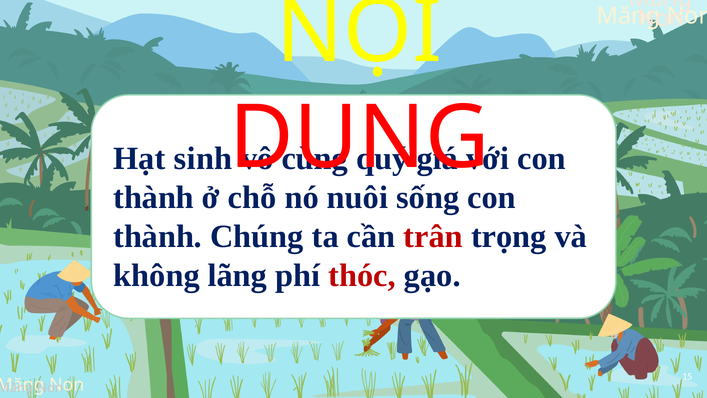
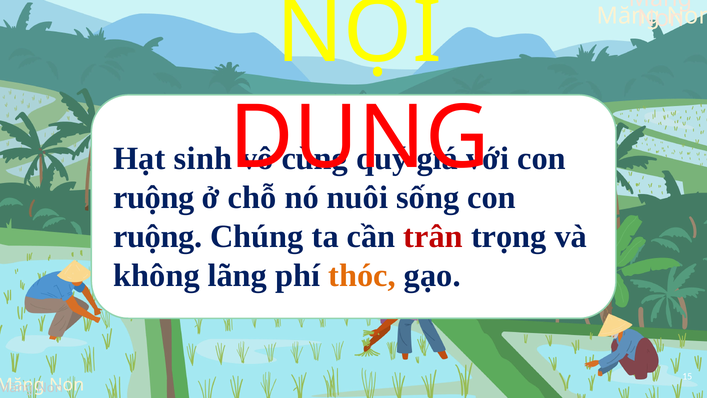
thành: thành -> ruộng (154, 197)
thành: thành -> ruộng (158, 236)
thóc colour: red -> orange (362, 275)
